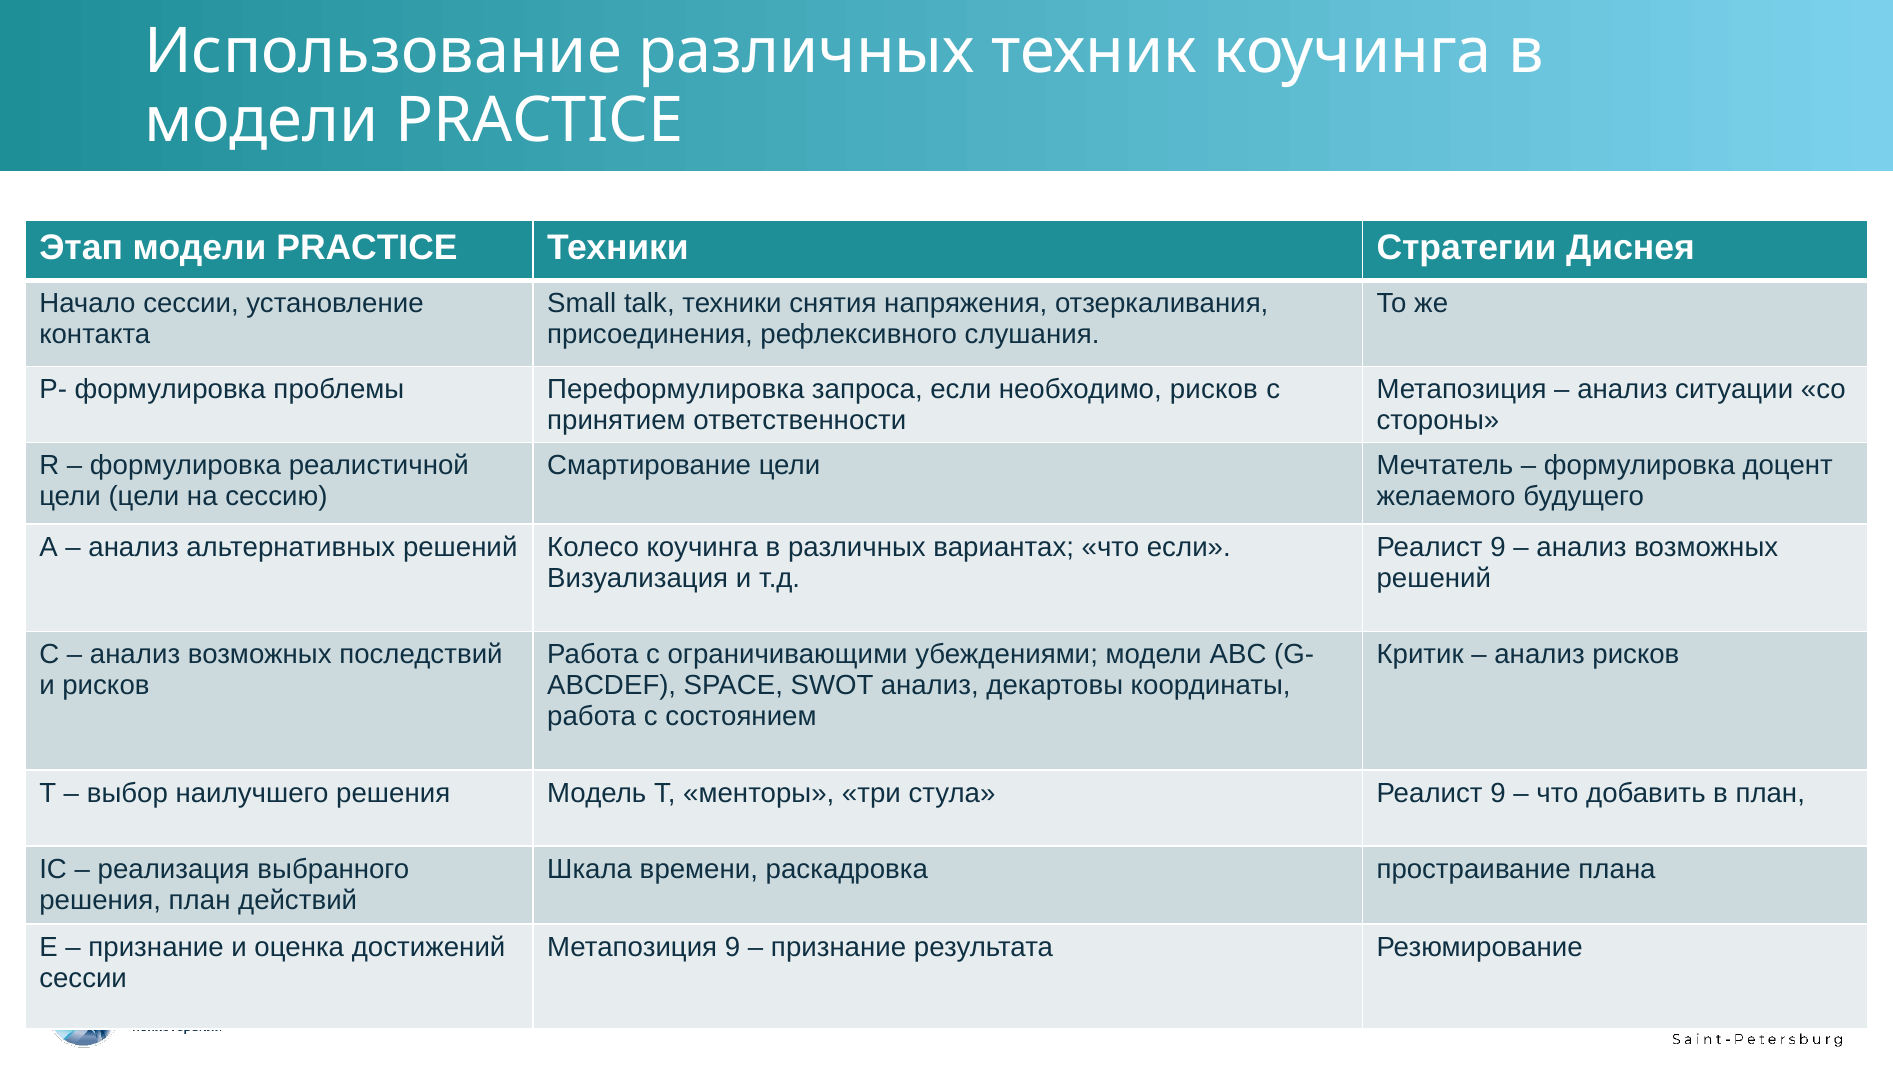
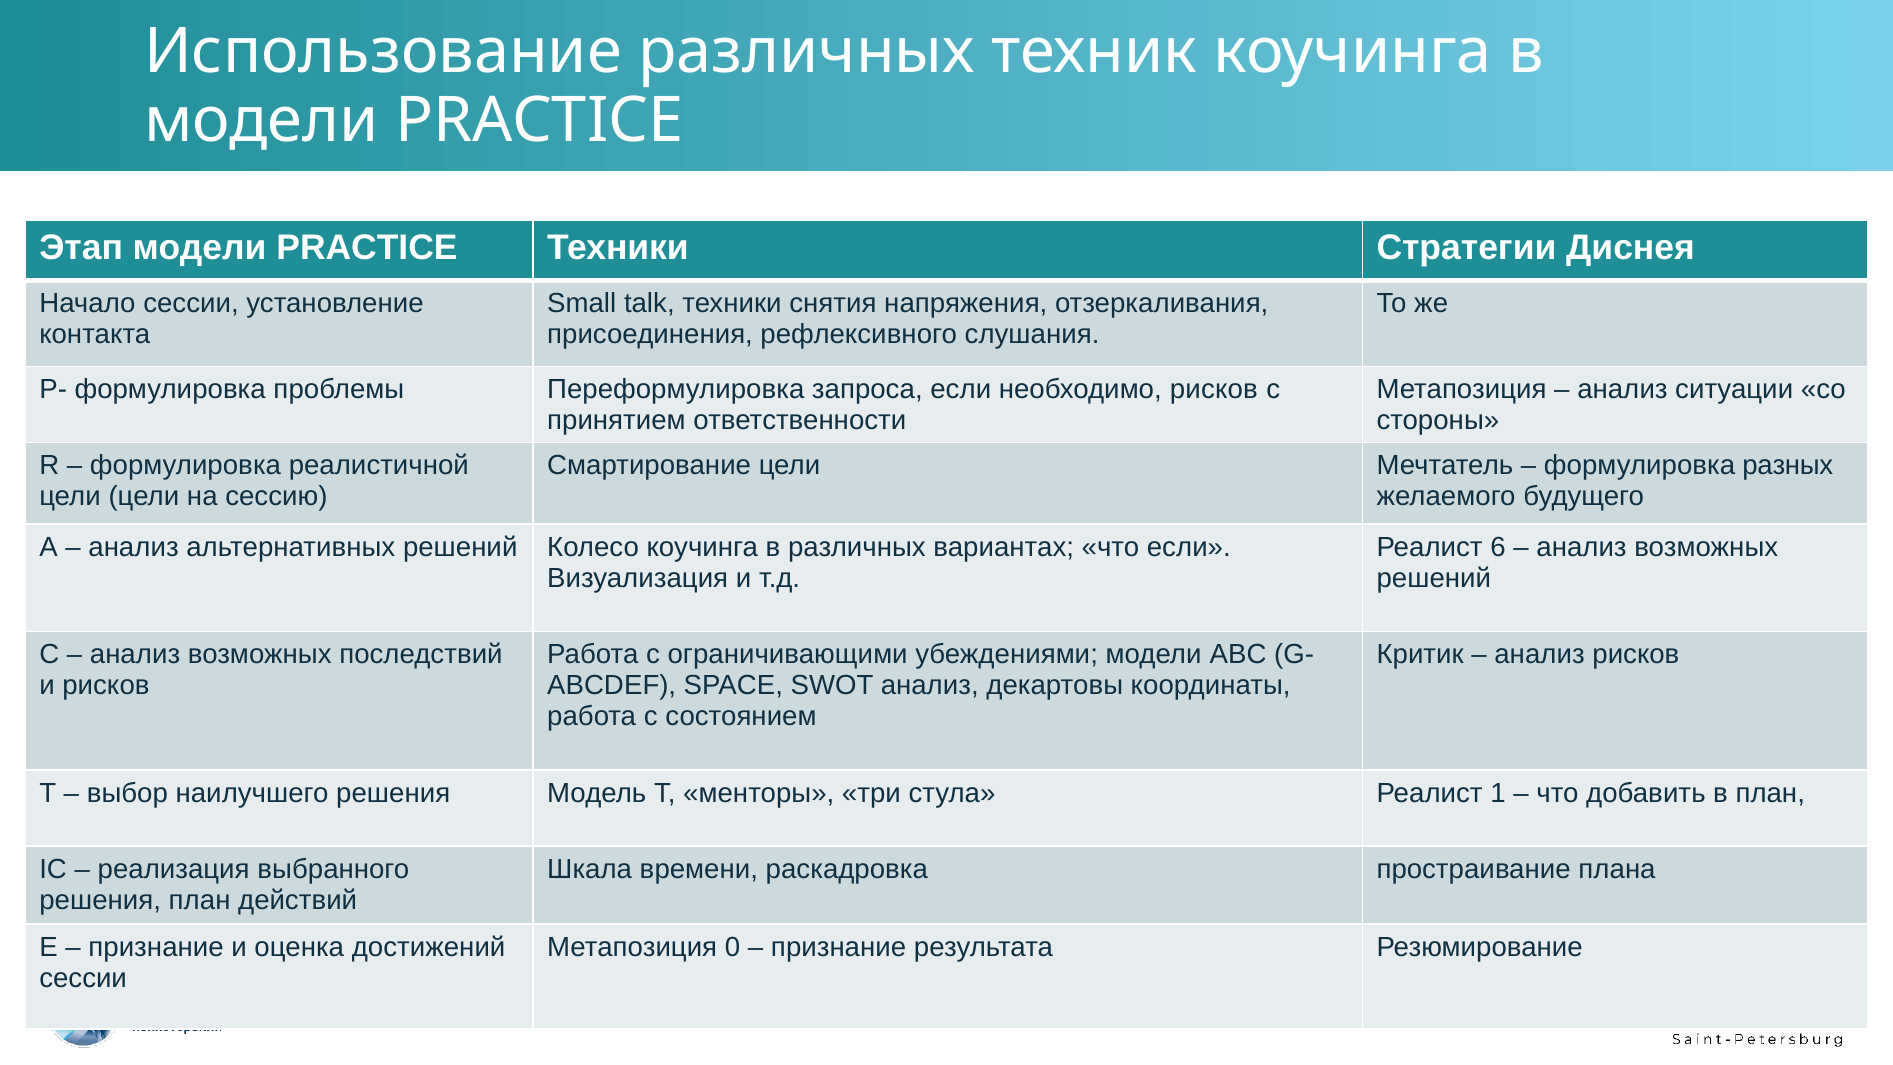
доцент: доцент -> разных (1788, 466)
9: 9 -> 6 (1498, 547)
стула Реалист 9: 9 -> 1 (1498, 793)
Метапозиция 9: 9 -> 0 (733, 947)
